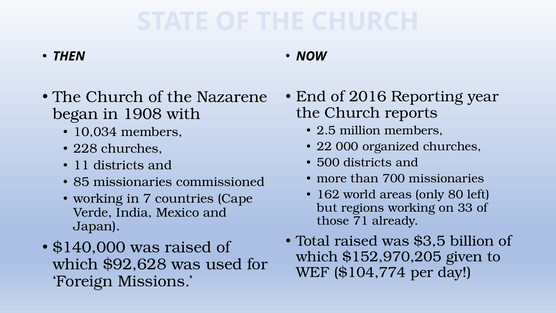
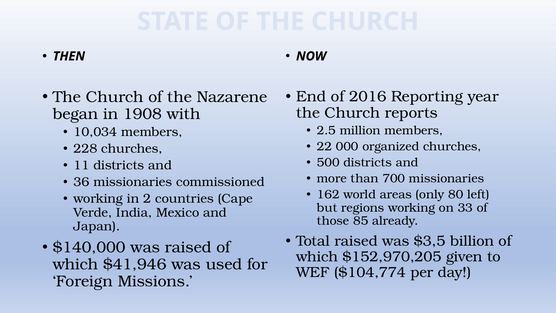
85: 85 -> 36 (82, 182)
7: 7 -> 2 (147, 199)
71: 71 -> 85 (361, 221)
$92,628: $92,628 -> $41,946 (135, 264)
